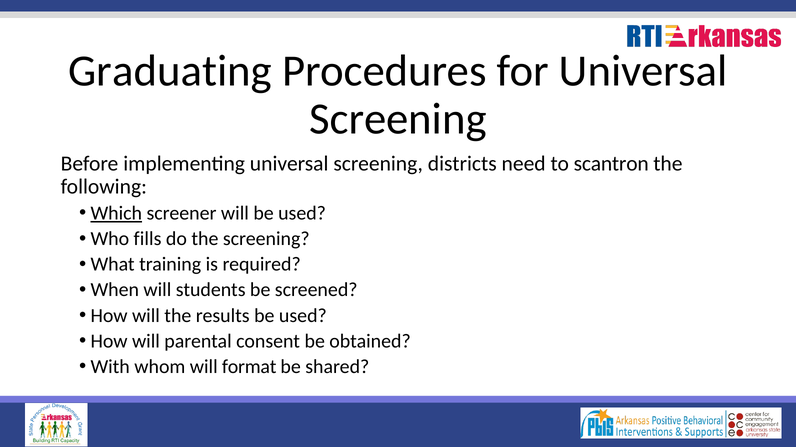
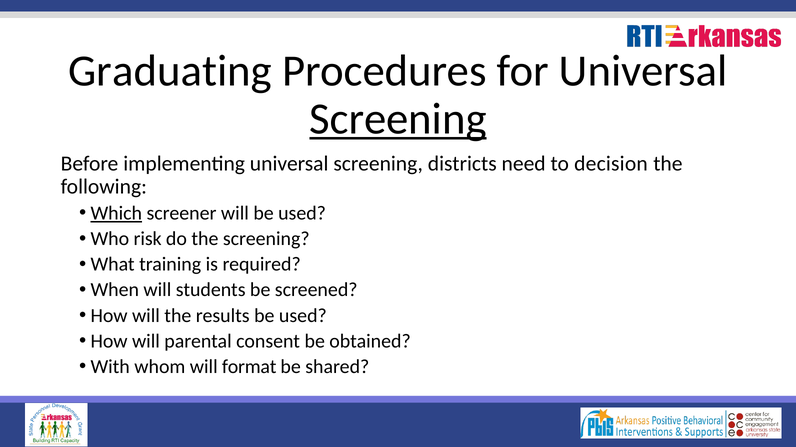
Screening underline: none -> present (398, 119)
scantron: scantron -> decision (611, 164)
fills: fills -> risk (148, 239)
